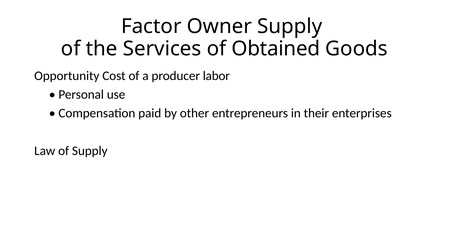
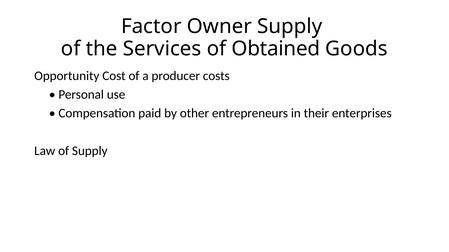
labor: labor -> costs (216, 76)
